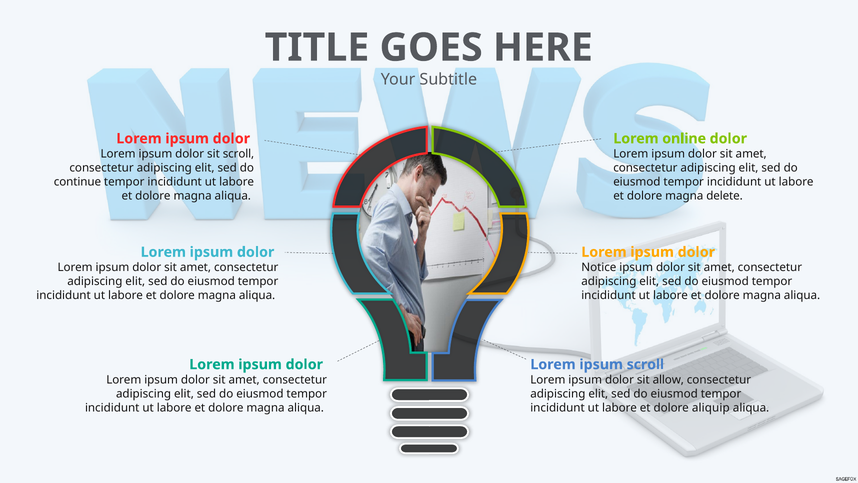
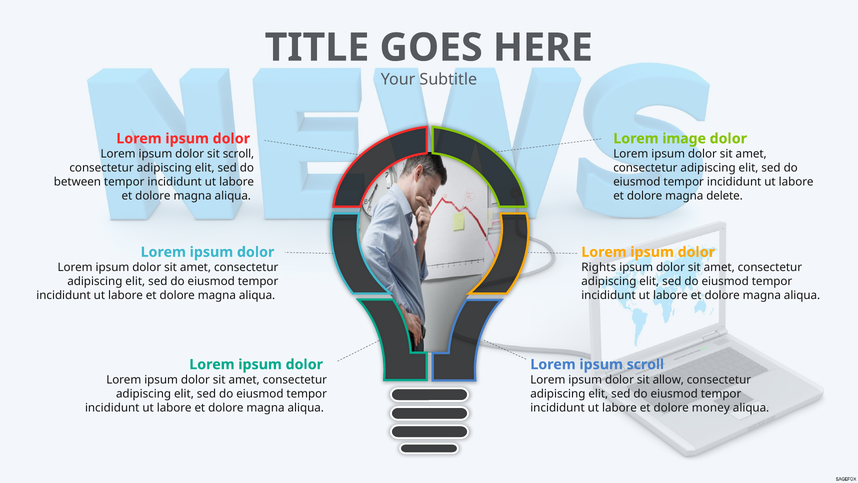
online: online -> image (684, 139)
continue: continue -> between (77, 182)
Notice: Notice -> Rights (599, 267)
aliquip: aliquip -> money (711, 408)
